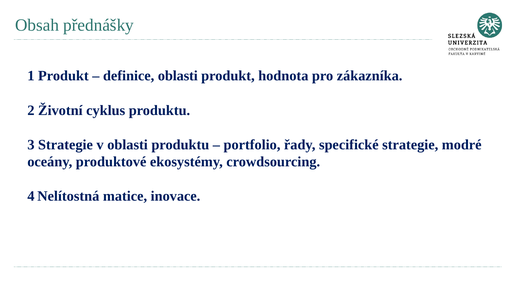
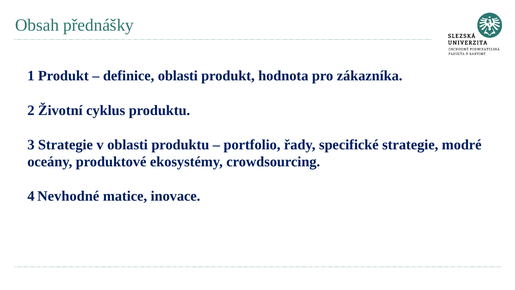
Nelítostná: Nelítostná -> Nevhodné (68, 196)
